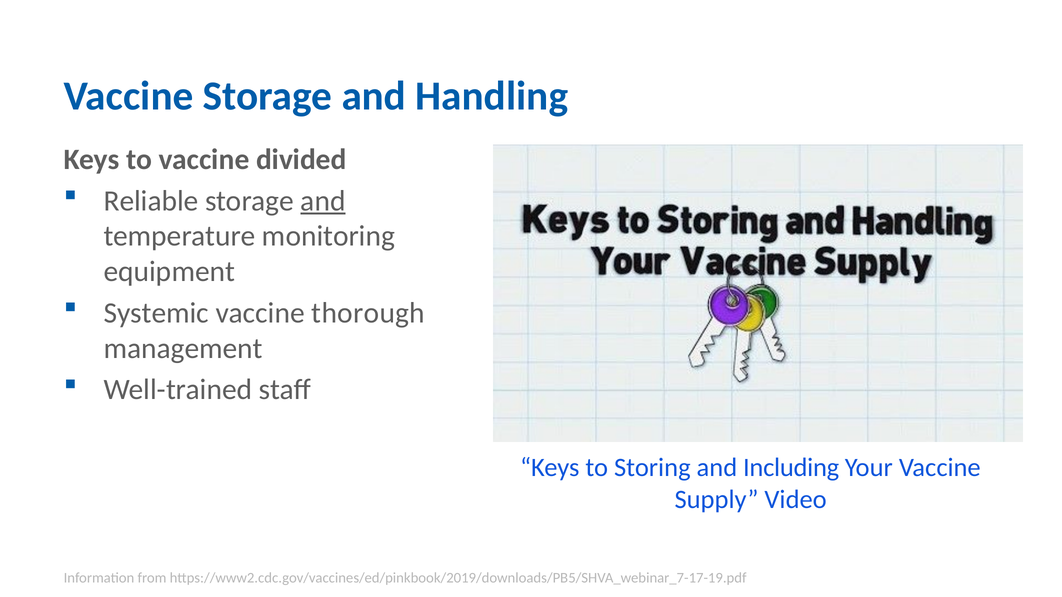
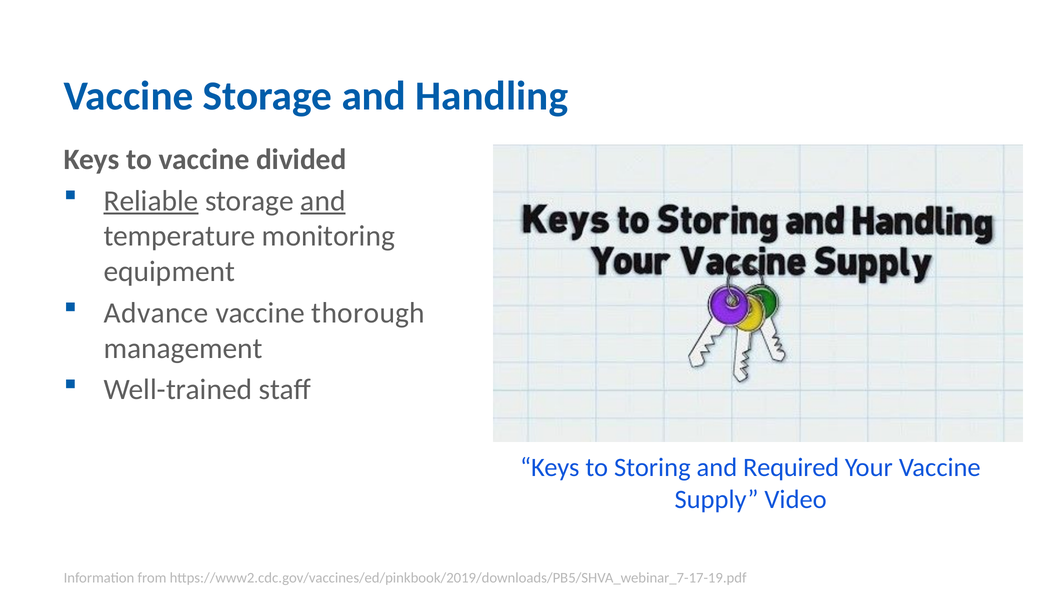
Reliable underline: none -> present (151, 201)
Systemic: Systemic -> Advance (156, 313)
Including: Including -> Required (791, 468)
